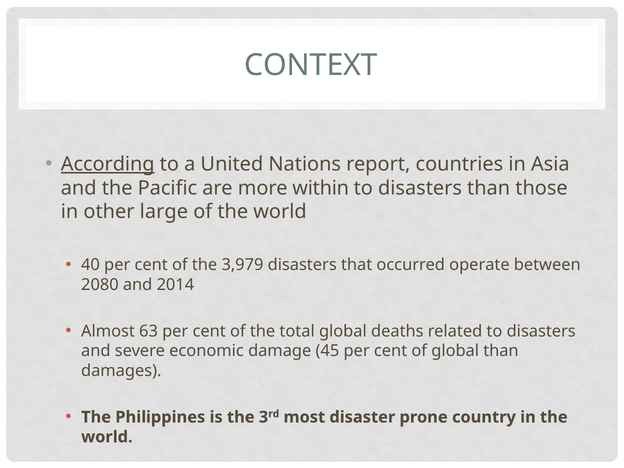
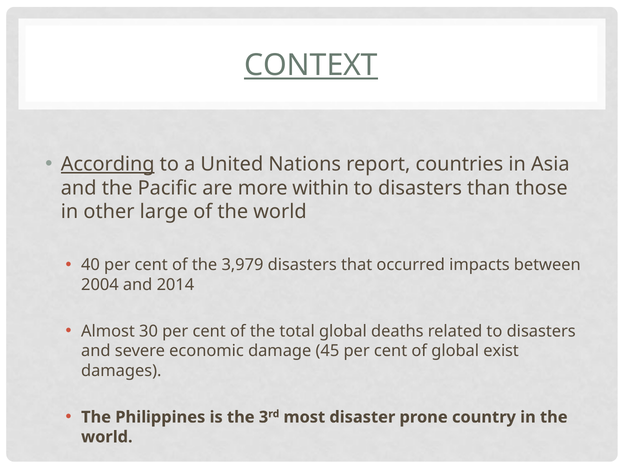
CONTEXT underline: none -> present (311, 65)
operate: operate -> impacts (479, 265)
2080: 2080 -> 2004 (100, 285)
63: 63 -> 30 (149, 331)
global than: than -> exist (501, 351)
